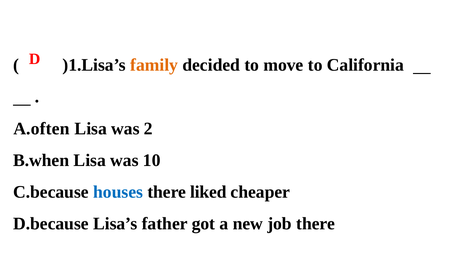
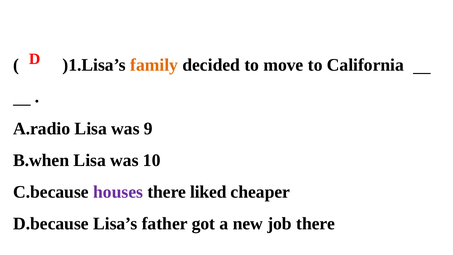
A.often: A.often -> A.radio (42, 128)
2: 2 -> 9 (148, 128)
houses colour: blue -> purple (118, 192)
